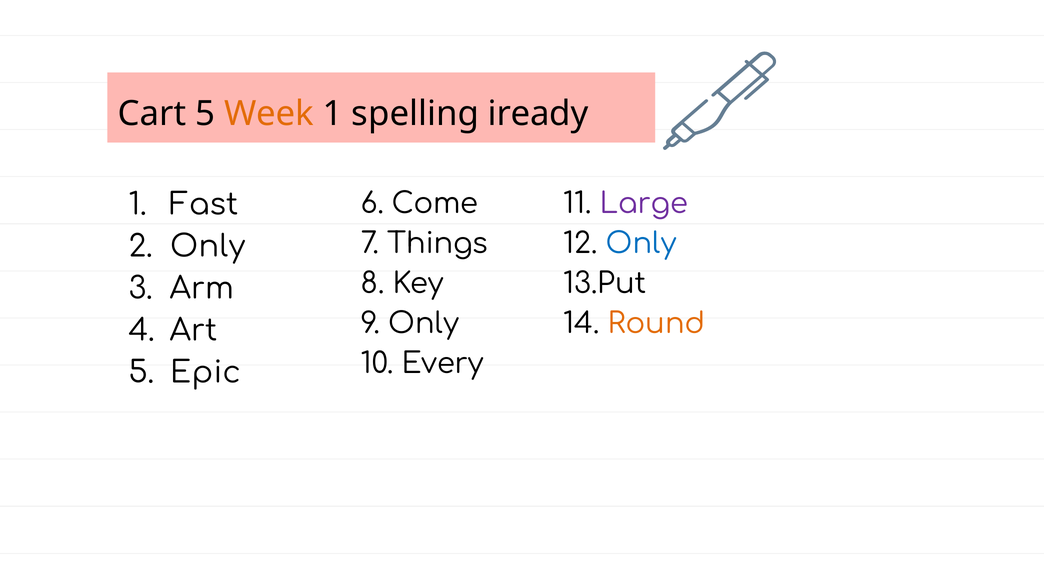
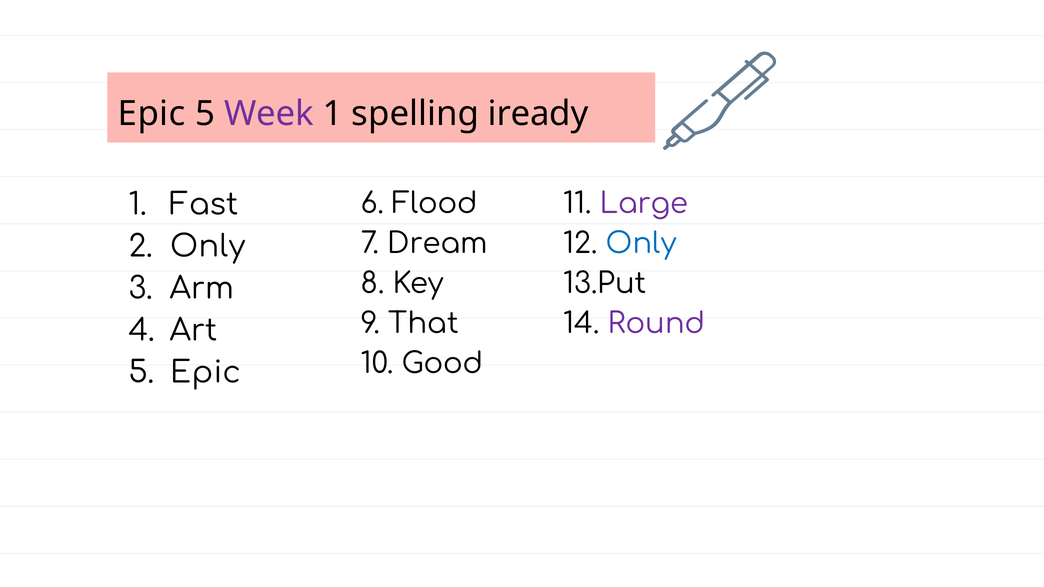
Cart: Cart -> Epic (152, 114)
Week colour: orange -> purple (269, 114)
Come: Come -> Flood (435, 204)
Things: Things -> Dream (438, 244)
9 Only: Only -> That (424, 324)
Round colour: orange -> purple (657, 324)
Every: Every -> Good (443, 364)
